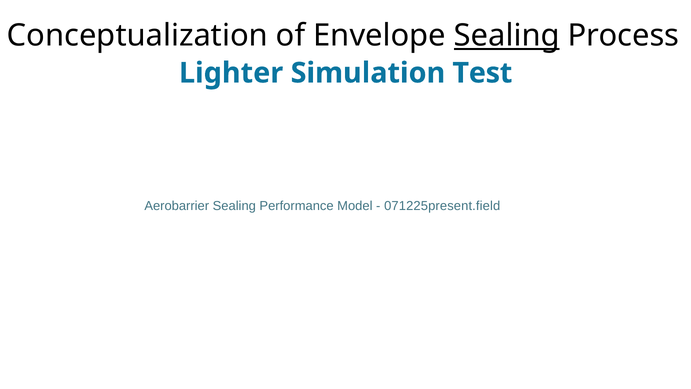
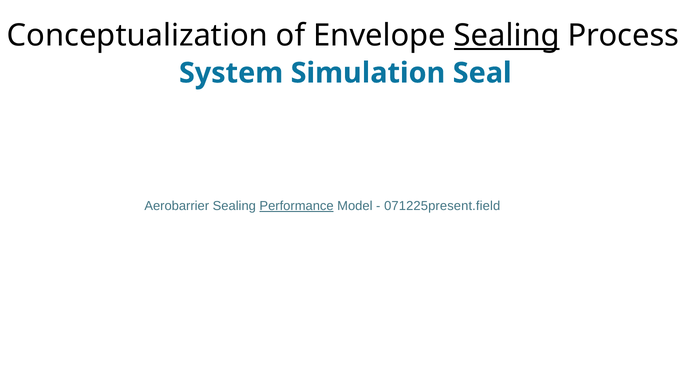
Lighter: Lighter -> System (231, 73)
Test: Test -> Seal (482, 73)
Performance underline: none -> present (297, 206)
